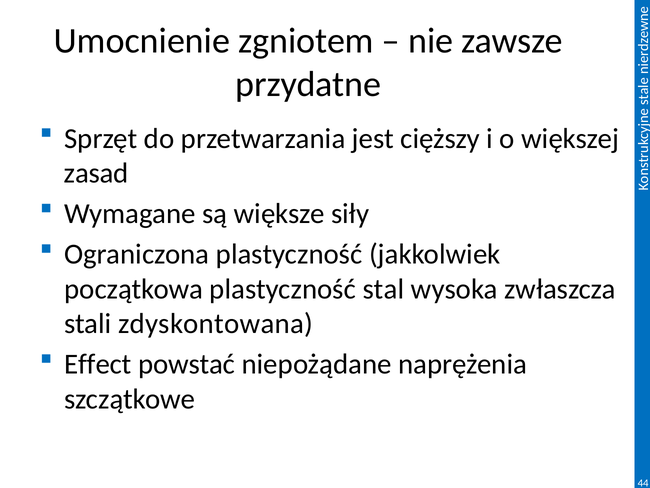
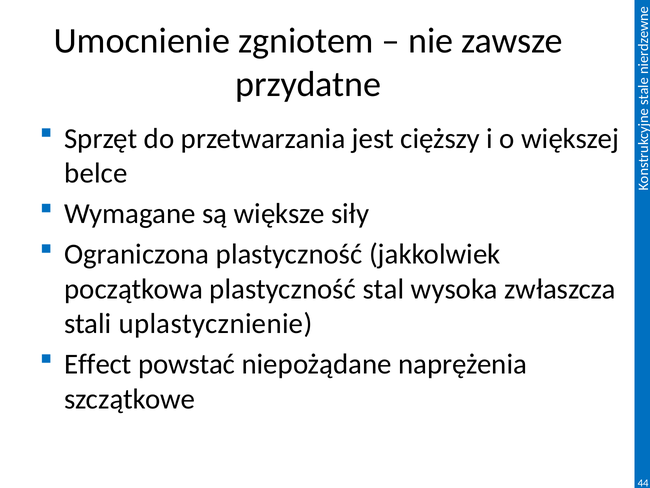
zasad: zasad -> belce (96, 173)
zdyskontowana: zdyskontowana -> uplastycznienie (215, 323)
